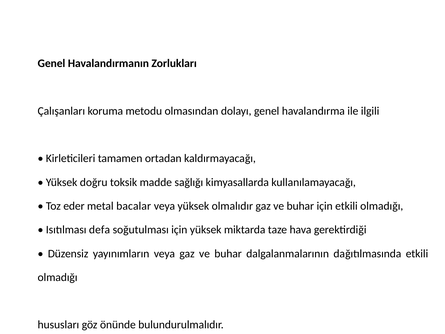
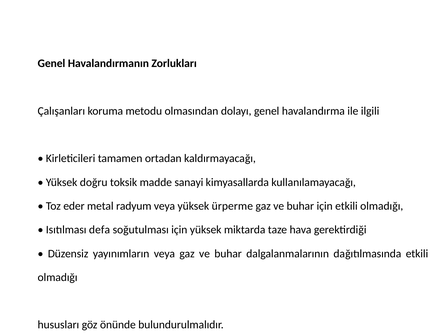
sağlığı: sağlığı -> sanayi (189, 182)
bacalar: bacalar -> radyum (134, 206)
olmalıdır: olmalıdır -> ürperme (232, 206)
